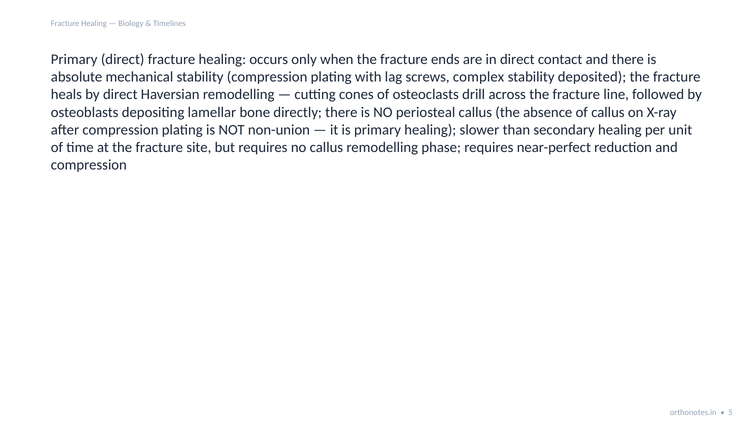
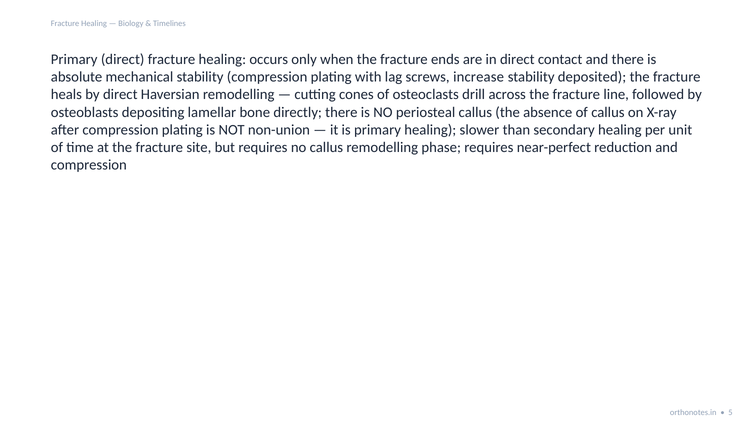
complex: complex -> increase (479, 77)
